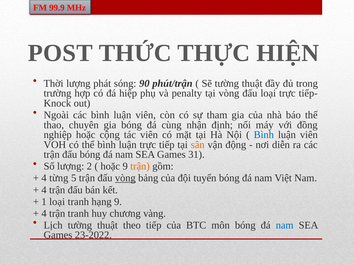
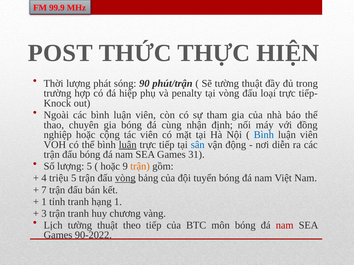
luận underline: none -> present (128, 145)
sân colour: orange -> blue (198, 145)
lượng 2: 2 -> 5 (89, 167)
từng: từng -> triệu (59, 178)
4: 4 -> 7 (44, 190)
1 loại: loại -> tỉnh (57, 202)
hạng 9: 9 -> 1 (118, 202)
4: 4 -> 3 (44, 214)
nam colour: blue -> red (285, 226)
23-2022: 23-2022 -> 90-2022 (93, 236)
